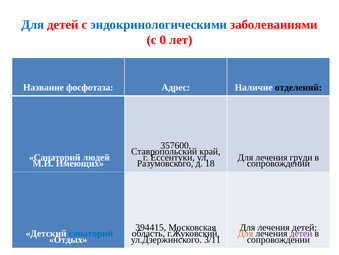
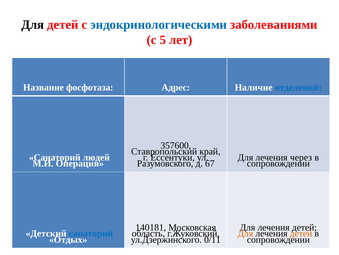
Для colour: blue -> black (33, 25)
0: 0 -> 5 (163, 40)
отделений colour: black -> blue (298, 87)
груди: груди -> через (301, 157)
Имеющих: Имеющих -> Операция (80, 163)
18: 18 -> 67 (210, 163)
394415: 394415 -> 140181 (151, 227)
детей colour: purple -> orange (301, 233)
3/11: 3/11 -> 0/11 (212, 239)
